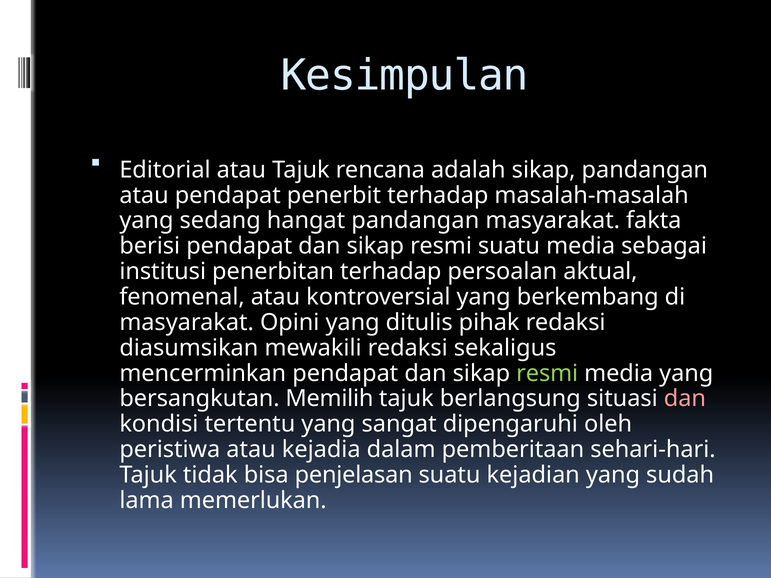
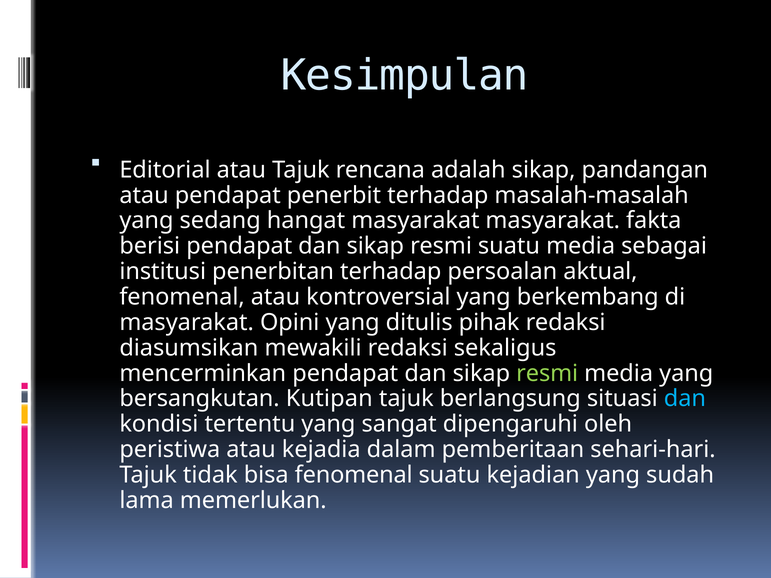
hangat pandangan: pandangan -> masyarakat (415, 221)
Memilih: Memilih -> Kutipan (329, 399)
dan colour: pink -> light blue (685, 399)
bisa penjelasan: penjelasan -> fenomenal (354, 475)
